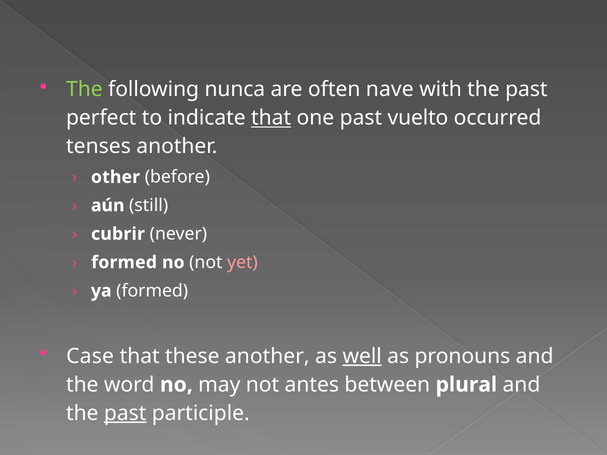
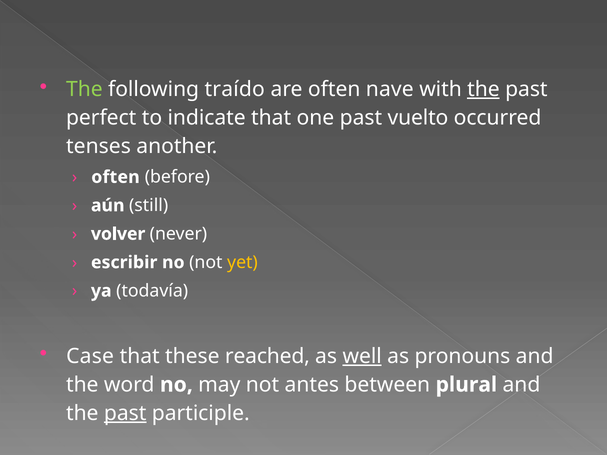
nunca: nunca -> traído (235, 89)
the underline: none -> present (483, 89)
that underline: present -> none (271, 118)
other: other -> often (115, 177)
cubrir: cubrir -> volver (118, 234)
formed: formed -> escribir (124, 263)
yet colour: pink -> yellow (242, 263)
ya formed: formed -> todavía (152, 291)
these another: another -> reached (267, 356)
